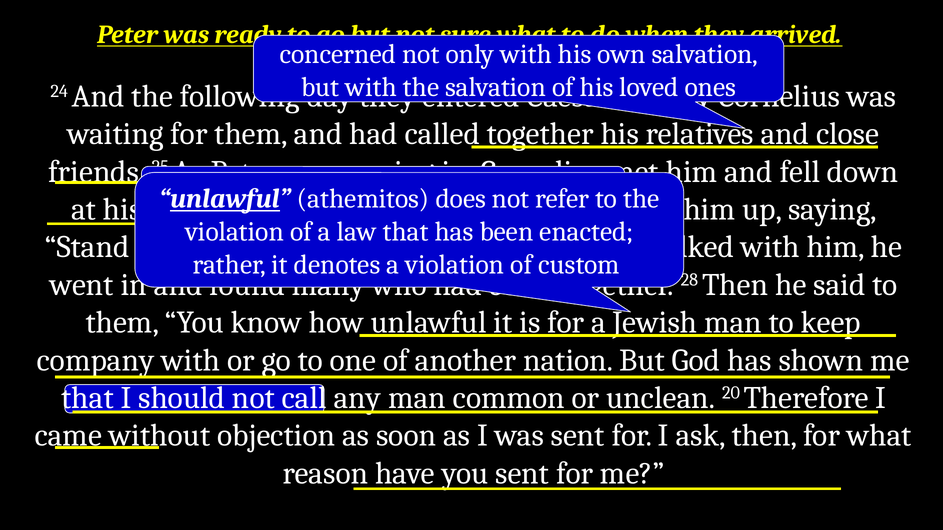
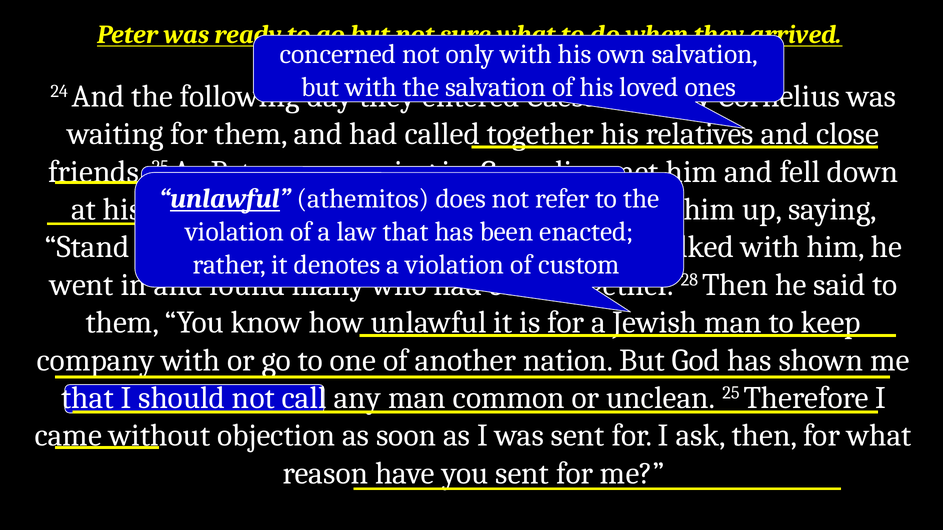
20: 20 -> 25 (731, 393)
